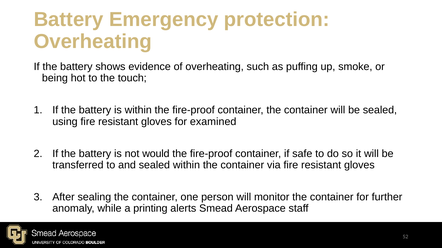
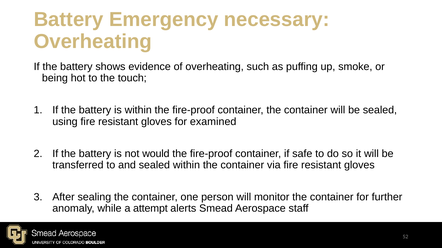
protection: protection -> necessary (277, 20)
printing: printing -> attempt (150, 209)
